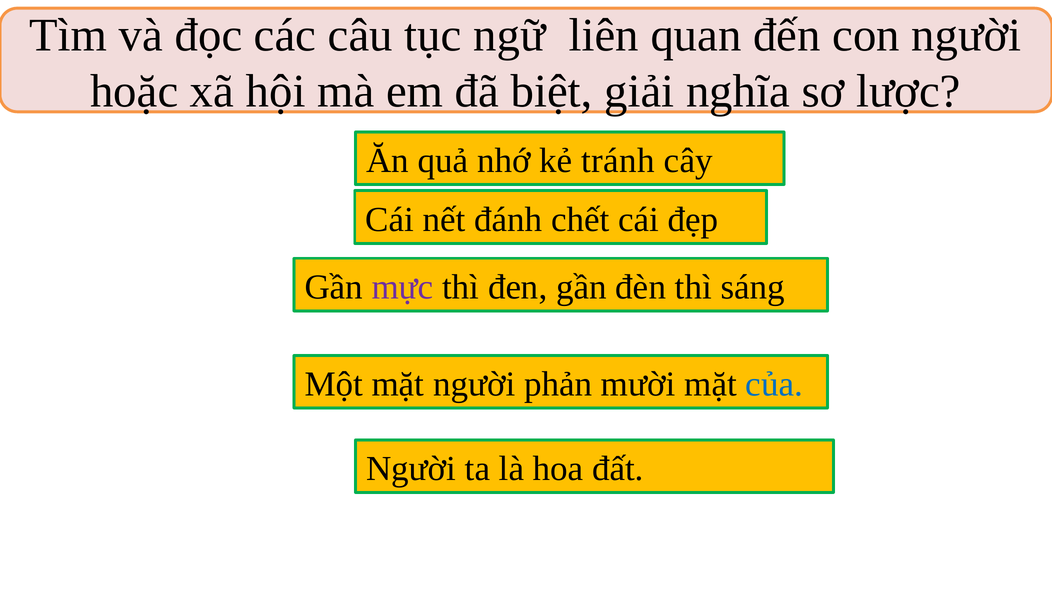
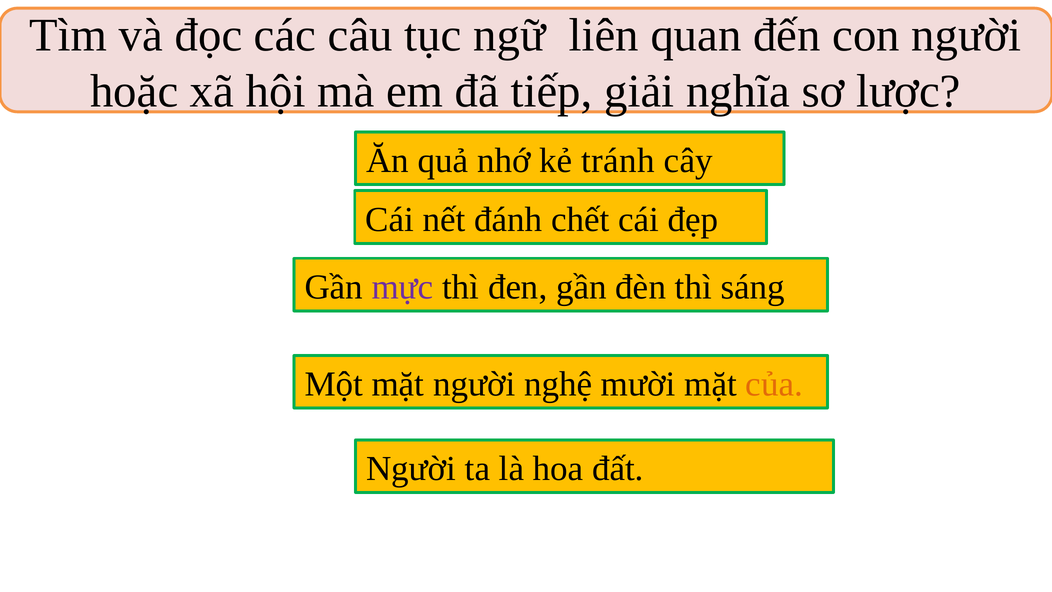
biệt: biệt -> tiếp (552, 91)
phản: phản -> nghệ (558, 384)
của colour: blue -> orange (774, 384)
